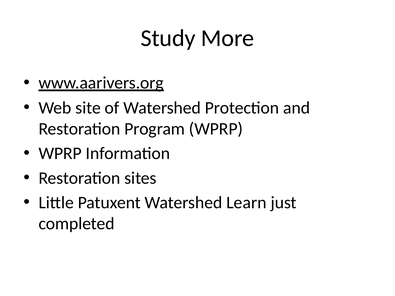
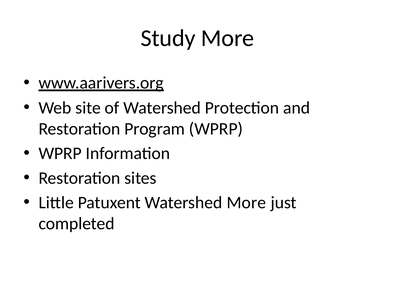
Watershed Learn: Learn -> More (246, 203)
